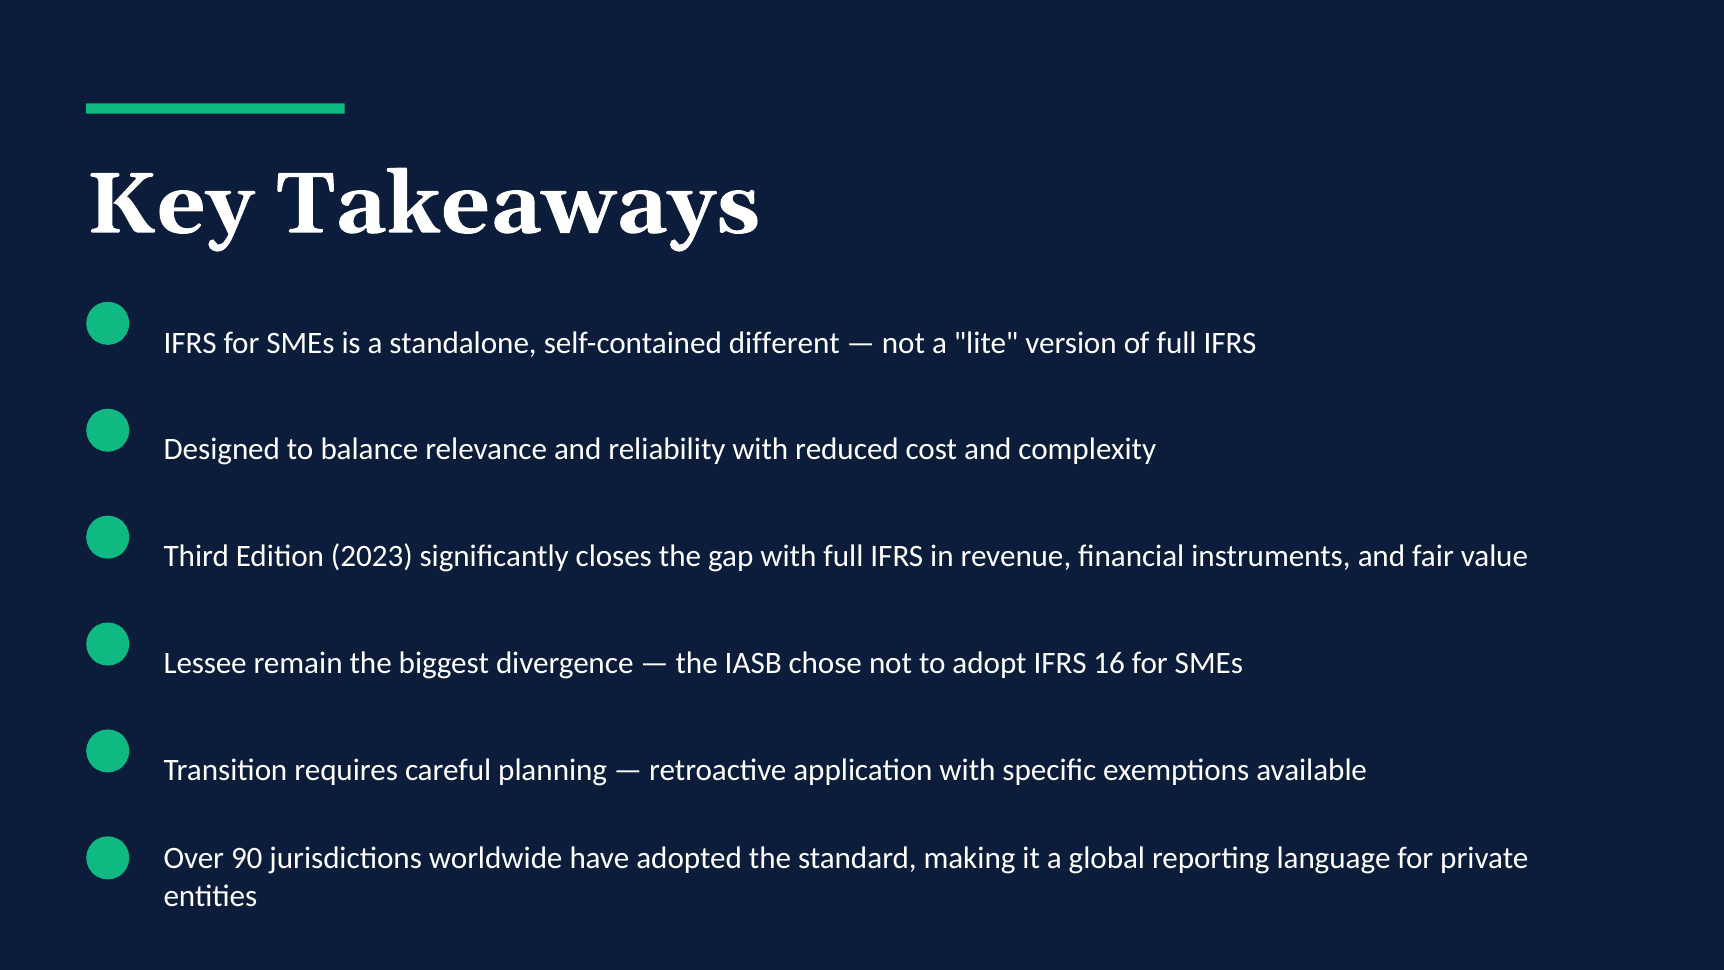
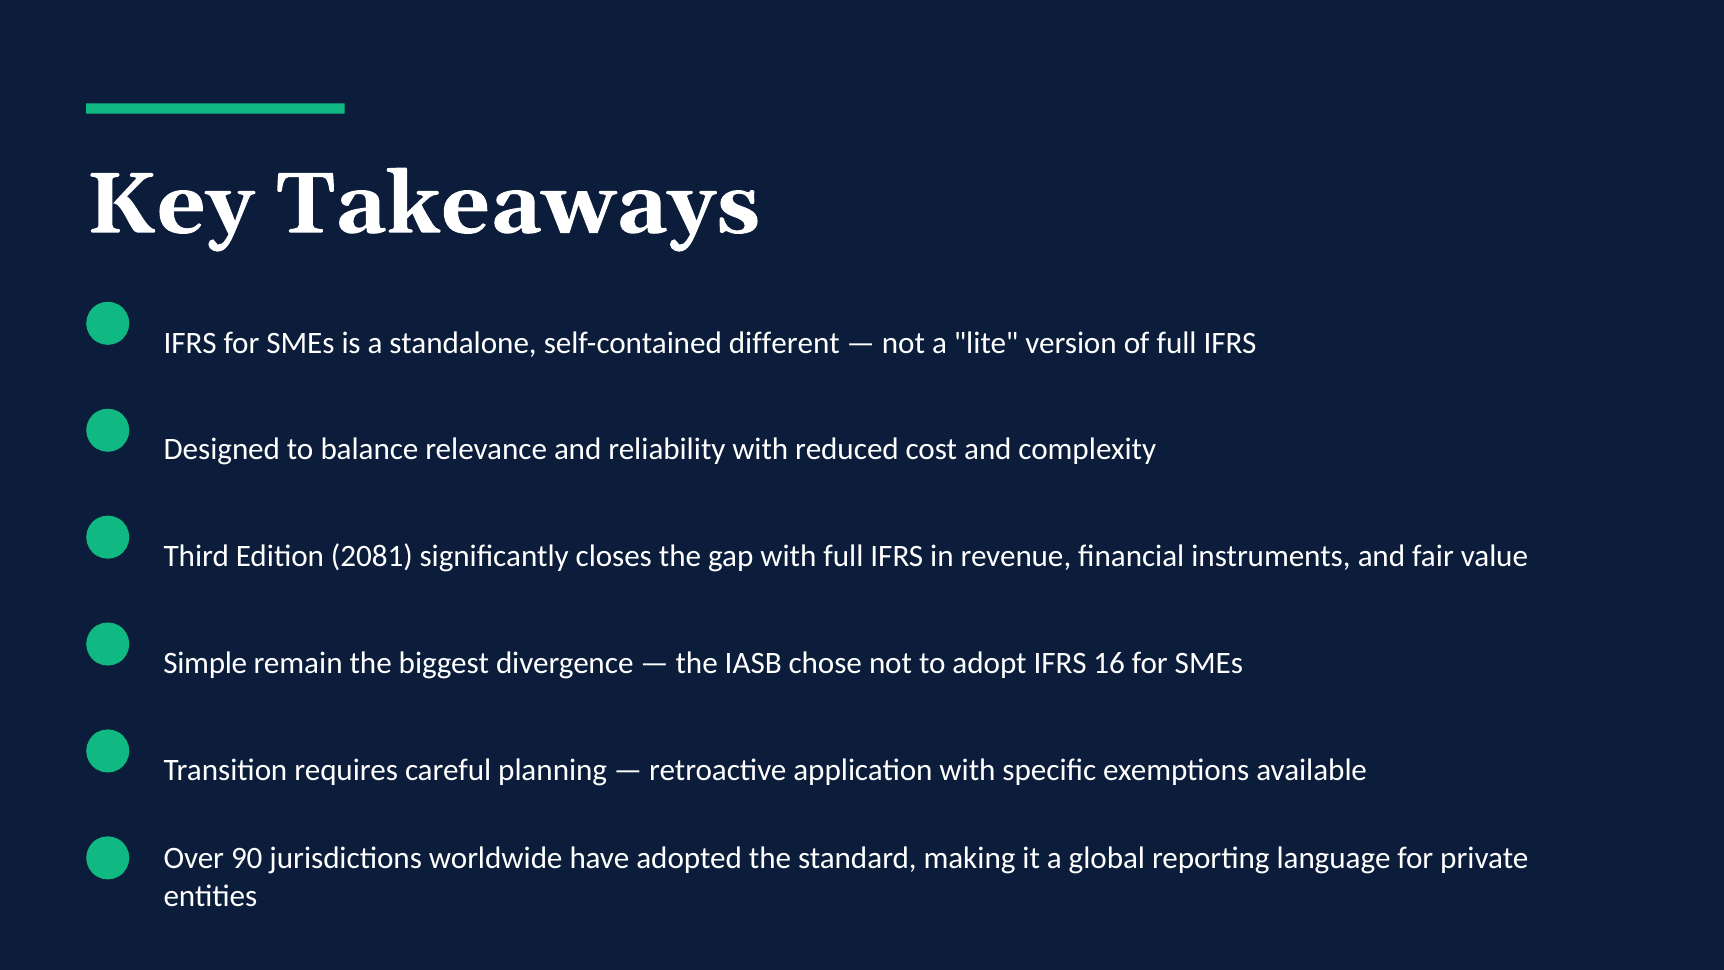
2023: 2023 -> 2081 (372, 556)
Lessee: Lessee -> Simple (205, 663)
